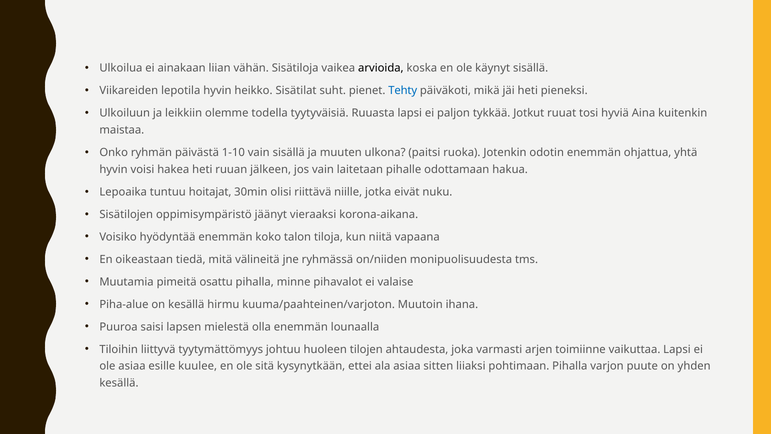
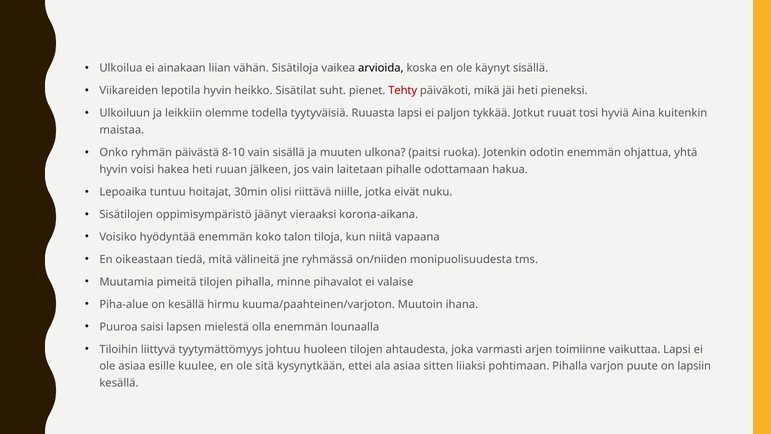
Tehty colour: blue -> red (403, 91)
1-10: 1-10 -> 8-10 (233, 152)
pimeitä osattu: osattu -> tilojen (216, 282)
yhden: yhden -> lapsiin (694, 366)
